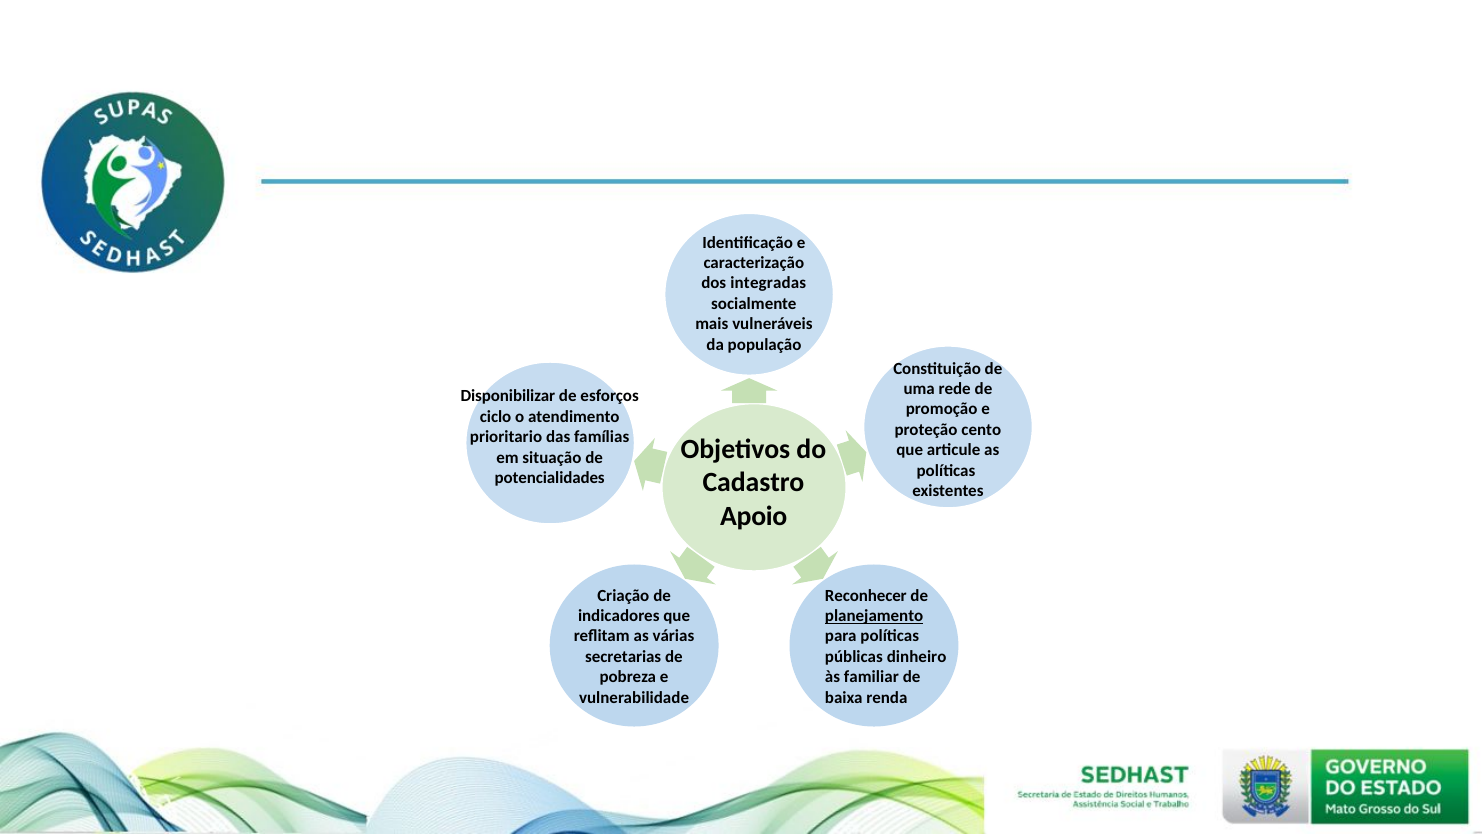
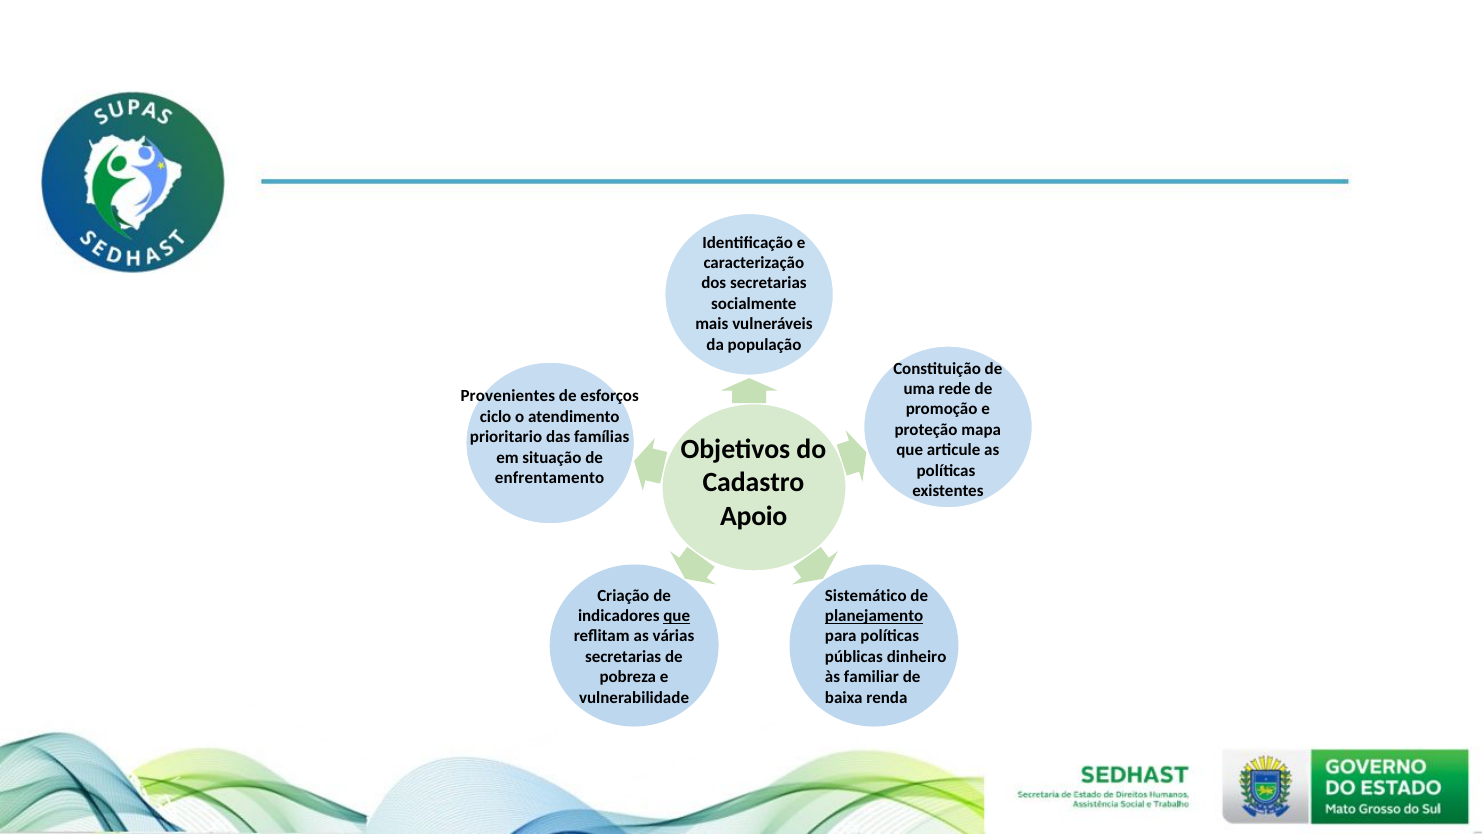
dos integradas: integradas -> secretarias (768, 283)
Disponibilizar: Disponibilizar -> Provenientes (508, 396)
cento: cento -> mapa (981, 430)
potencialidades: potencialidades -> enfrentamento (550, 478)
Reconhecer: Reconhecer -> Sistemático (866, 595)
que underline: none -> present (677, 616)
